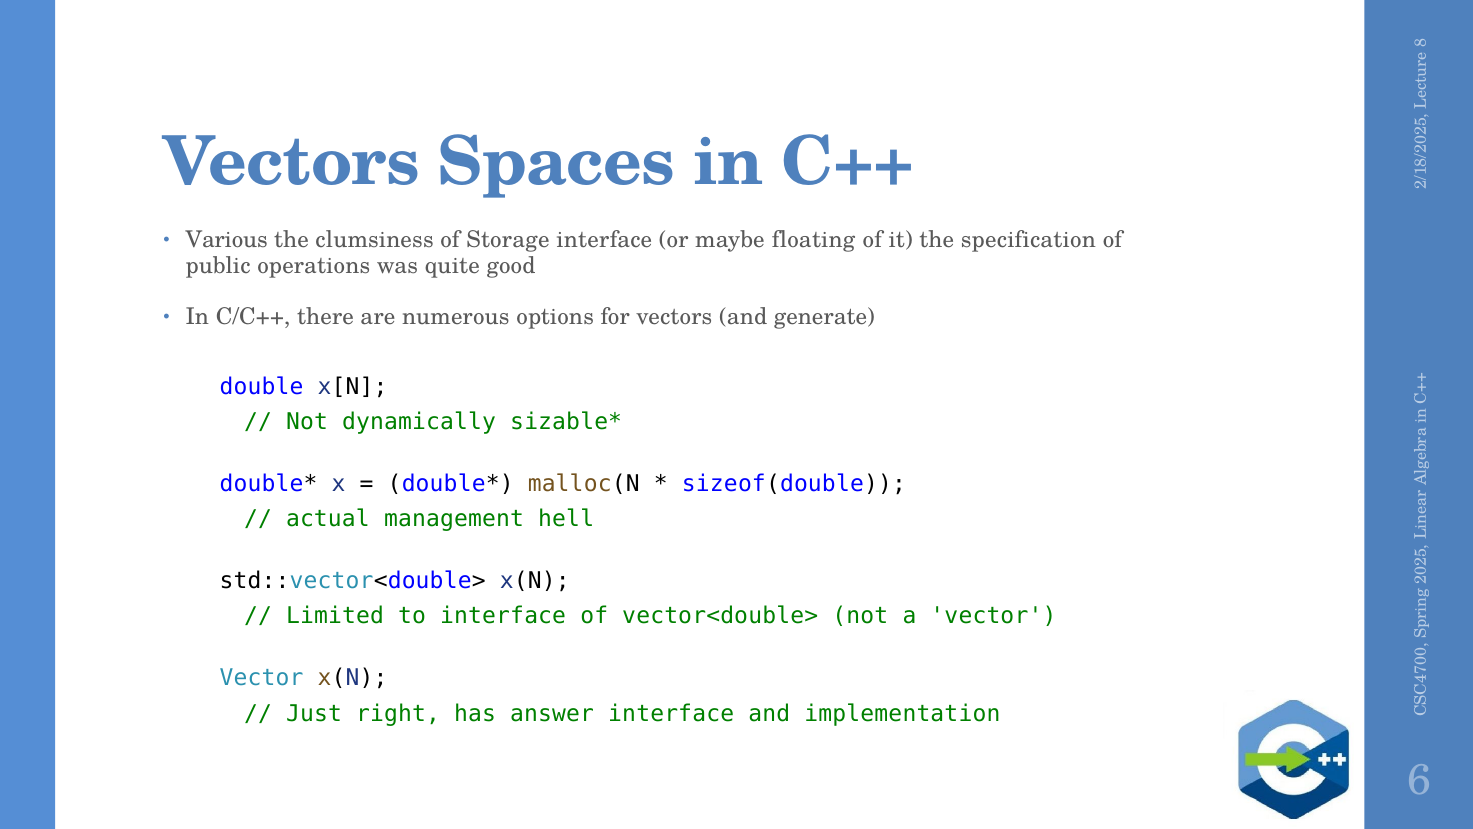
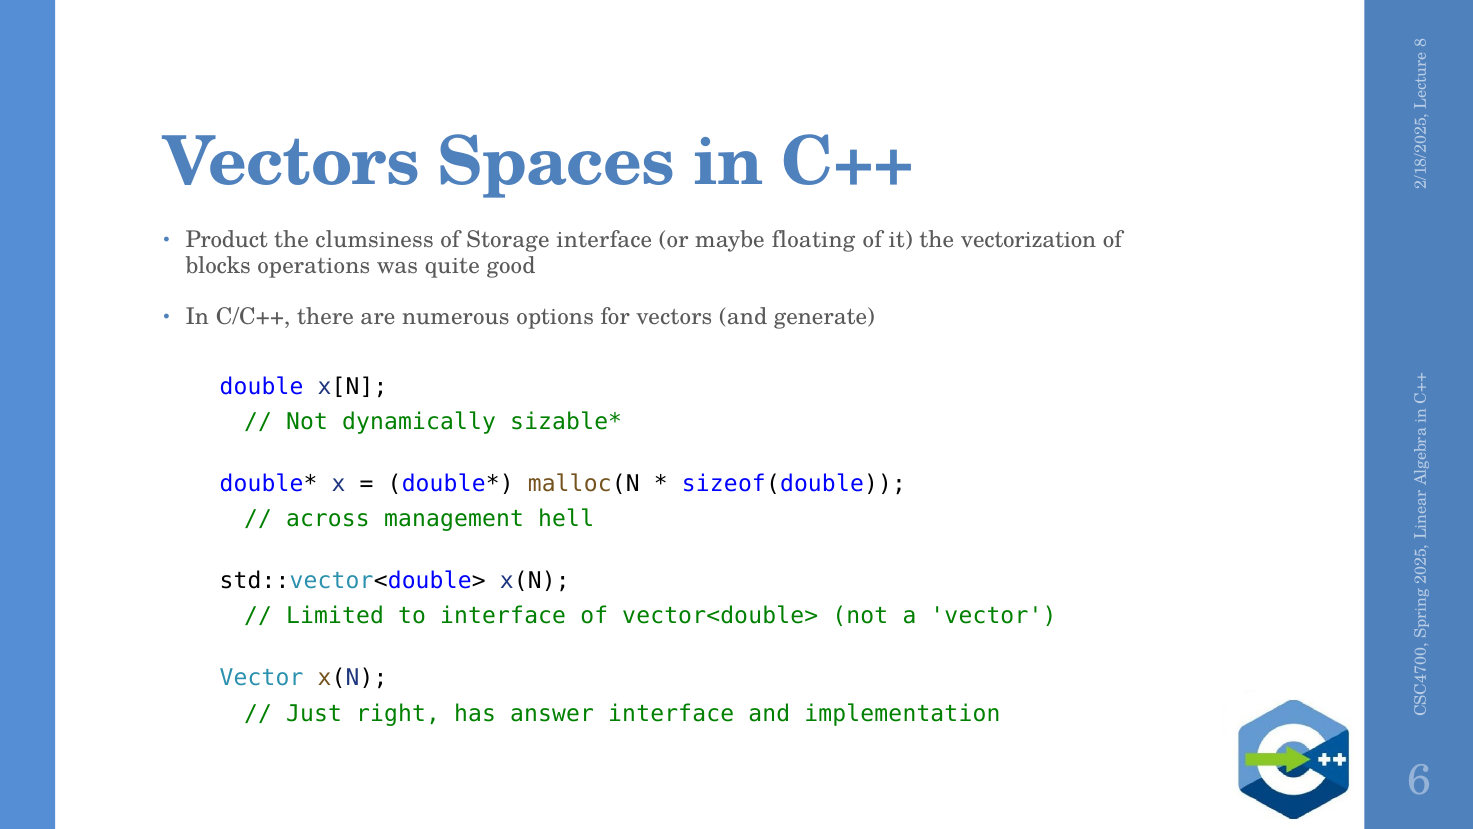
Various: Various -> Product (227, 240)
specification: specification -> vectorization (1029, 240)
public: public -> blocks (218, 266)
actual: actual -> across (328, 519)
